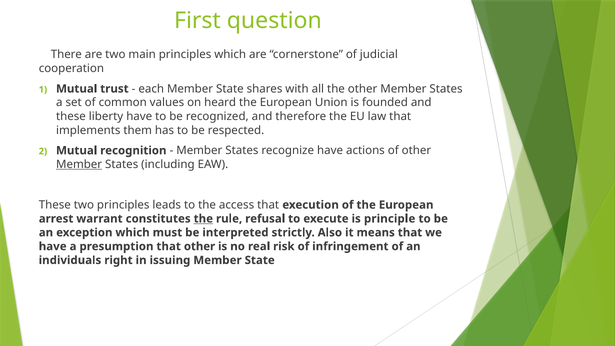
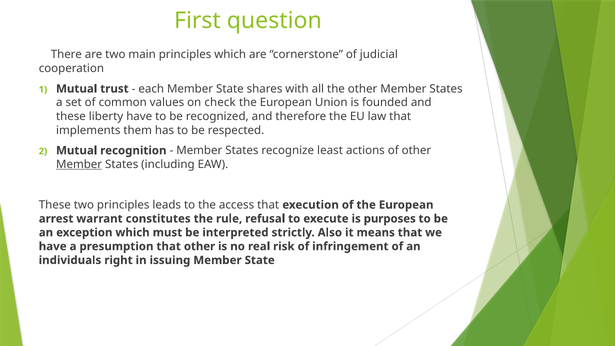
heard: heard -> check (220, 103)
recognize have: have -> least (330, 150)
the underline: present -> none (203, 219)
principle: principle -> purposes (390, 219)
